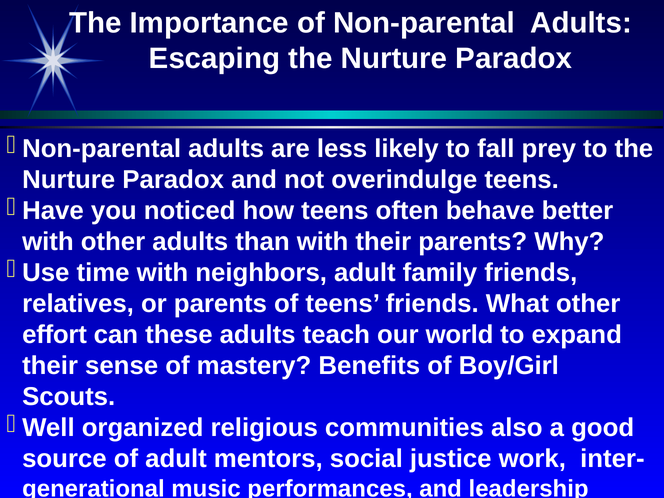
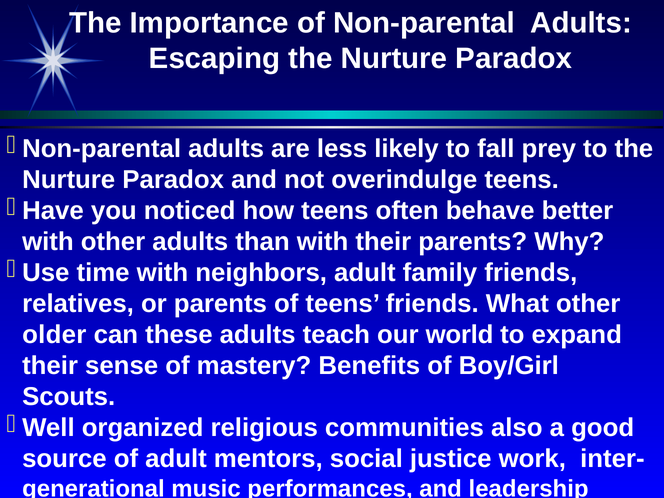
effort: effort -> older (54, 335)
